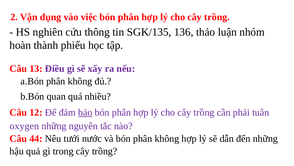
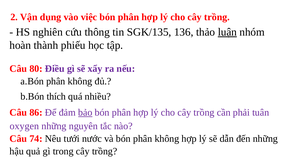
luận underline: none -> present (227, 32)
13: 13 -> 80 (36, 68)
quan: quan -> thích (56, 96)
12: 12 -> 86 (36, 112)
44: 44 -> 74 (36, 138)
